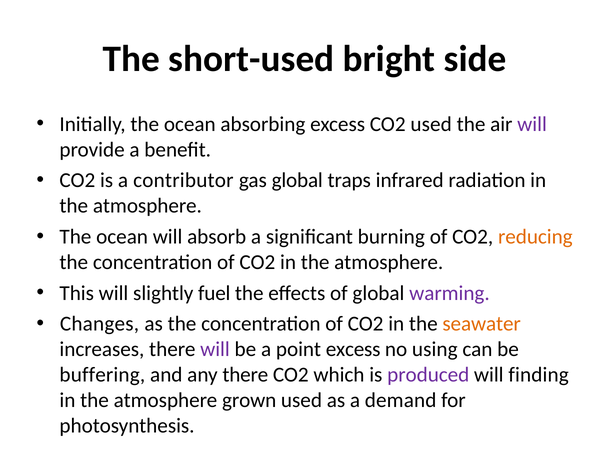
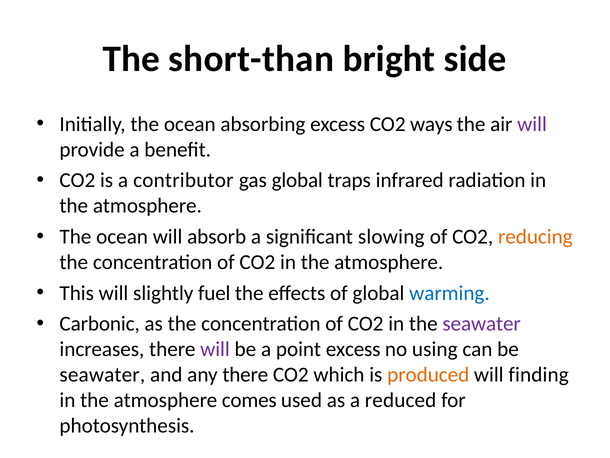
short-used: short-used -> short-than (251, 59)
CO2 used: used -> ways (431, 124)
burning: burning -> slowing (391, 236)
warming colour: purple -> blue (449, 293)
Changes: Changes -> Carbonic (100, 324)
seawater colour: orange -> purple (482, 324)
buffering: buffering -> seawater (102, 374)
produced colour: purple -> orange (428, 374)
grown: grown -> comes (249, 400)
demand: demand -> reduced (401, 400)
